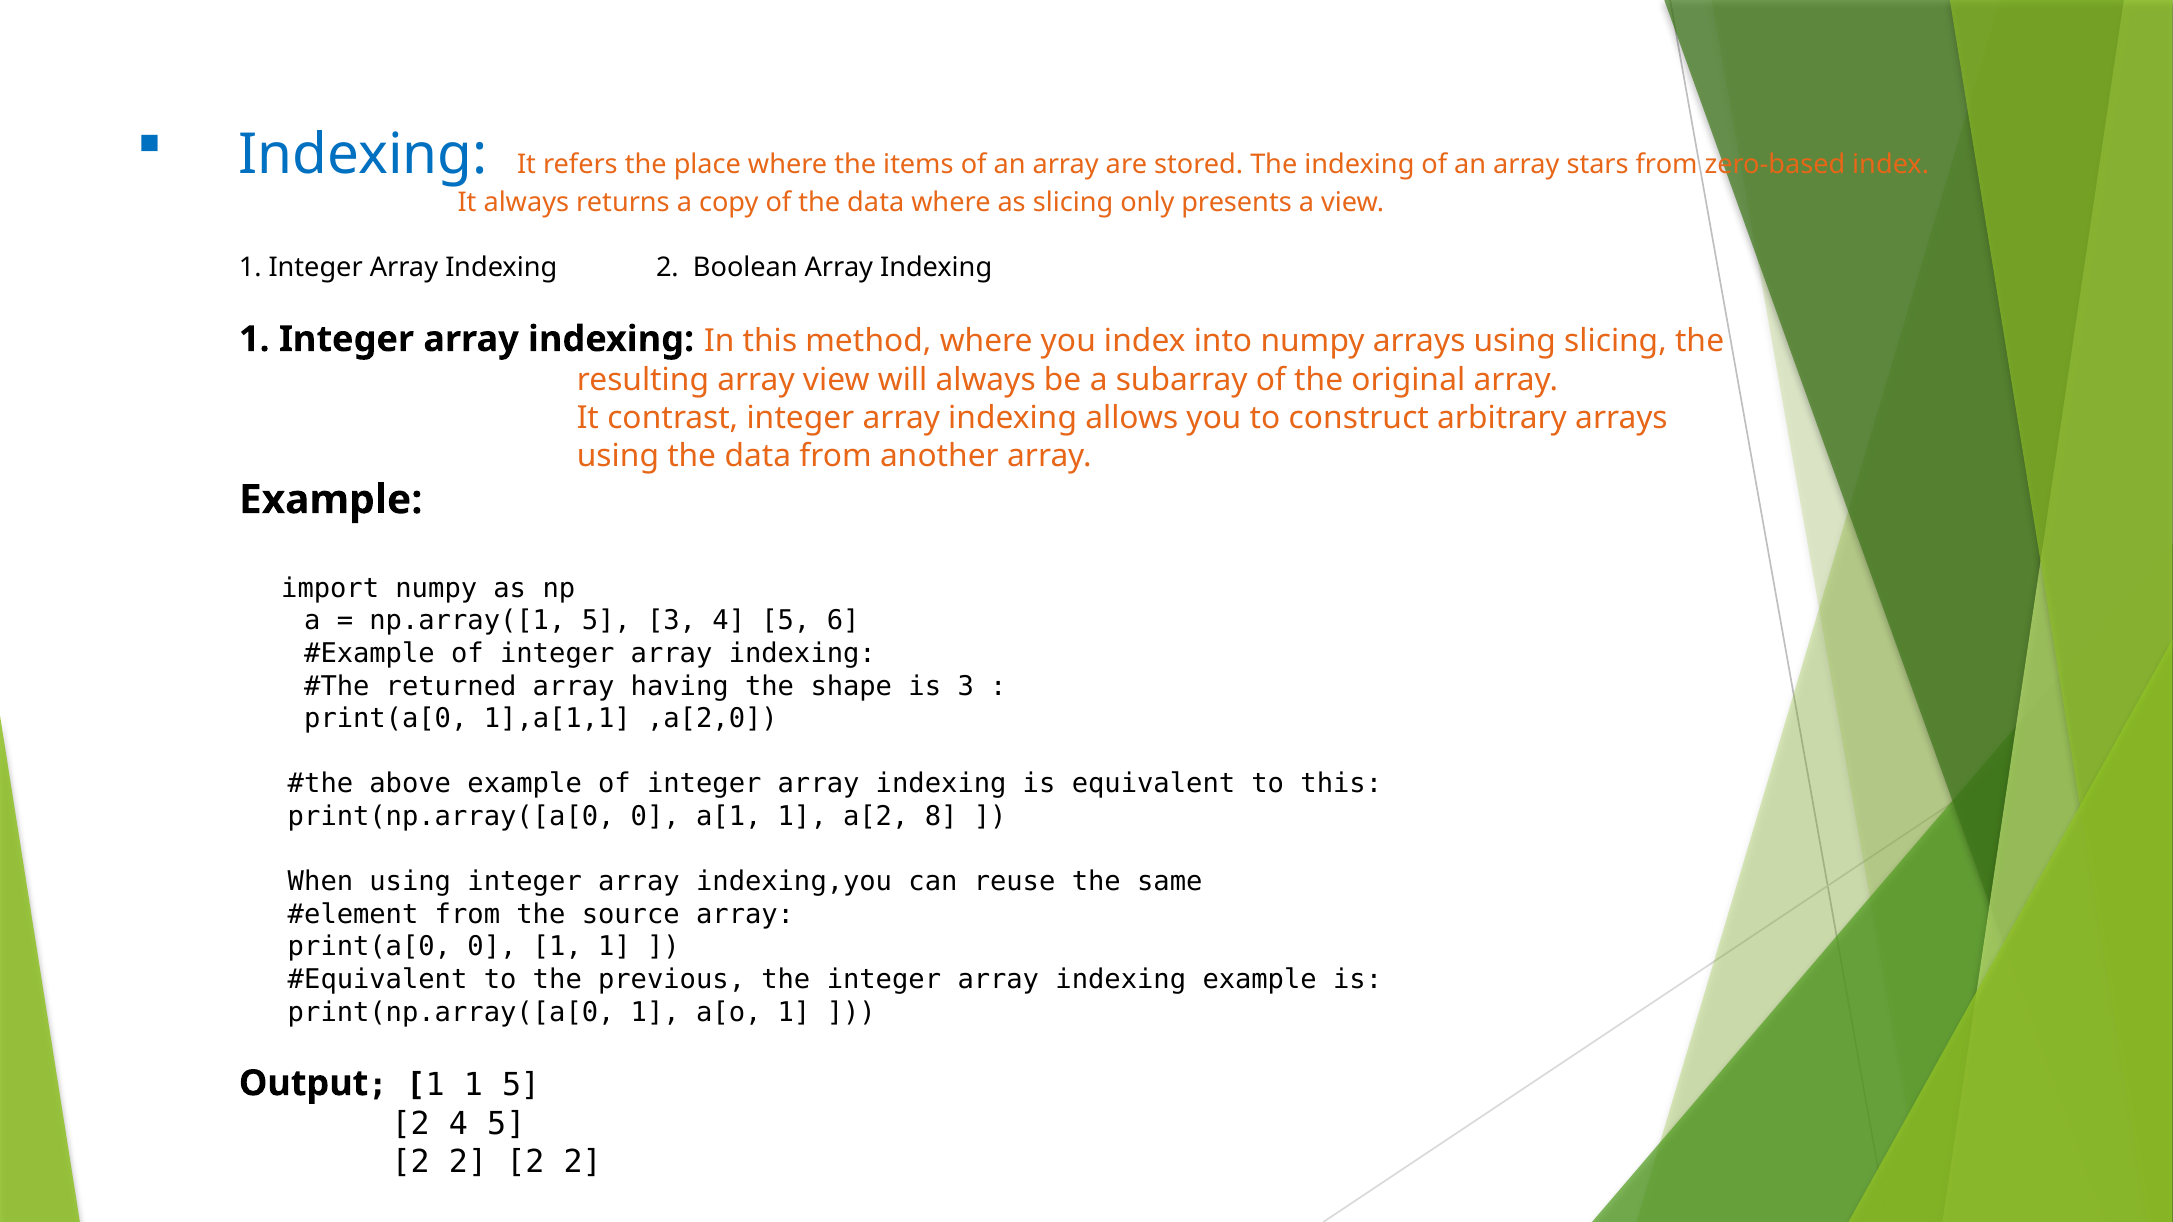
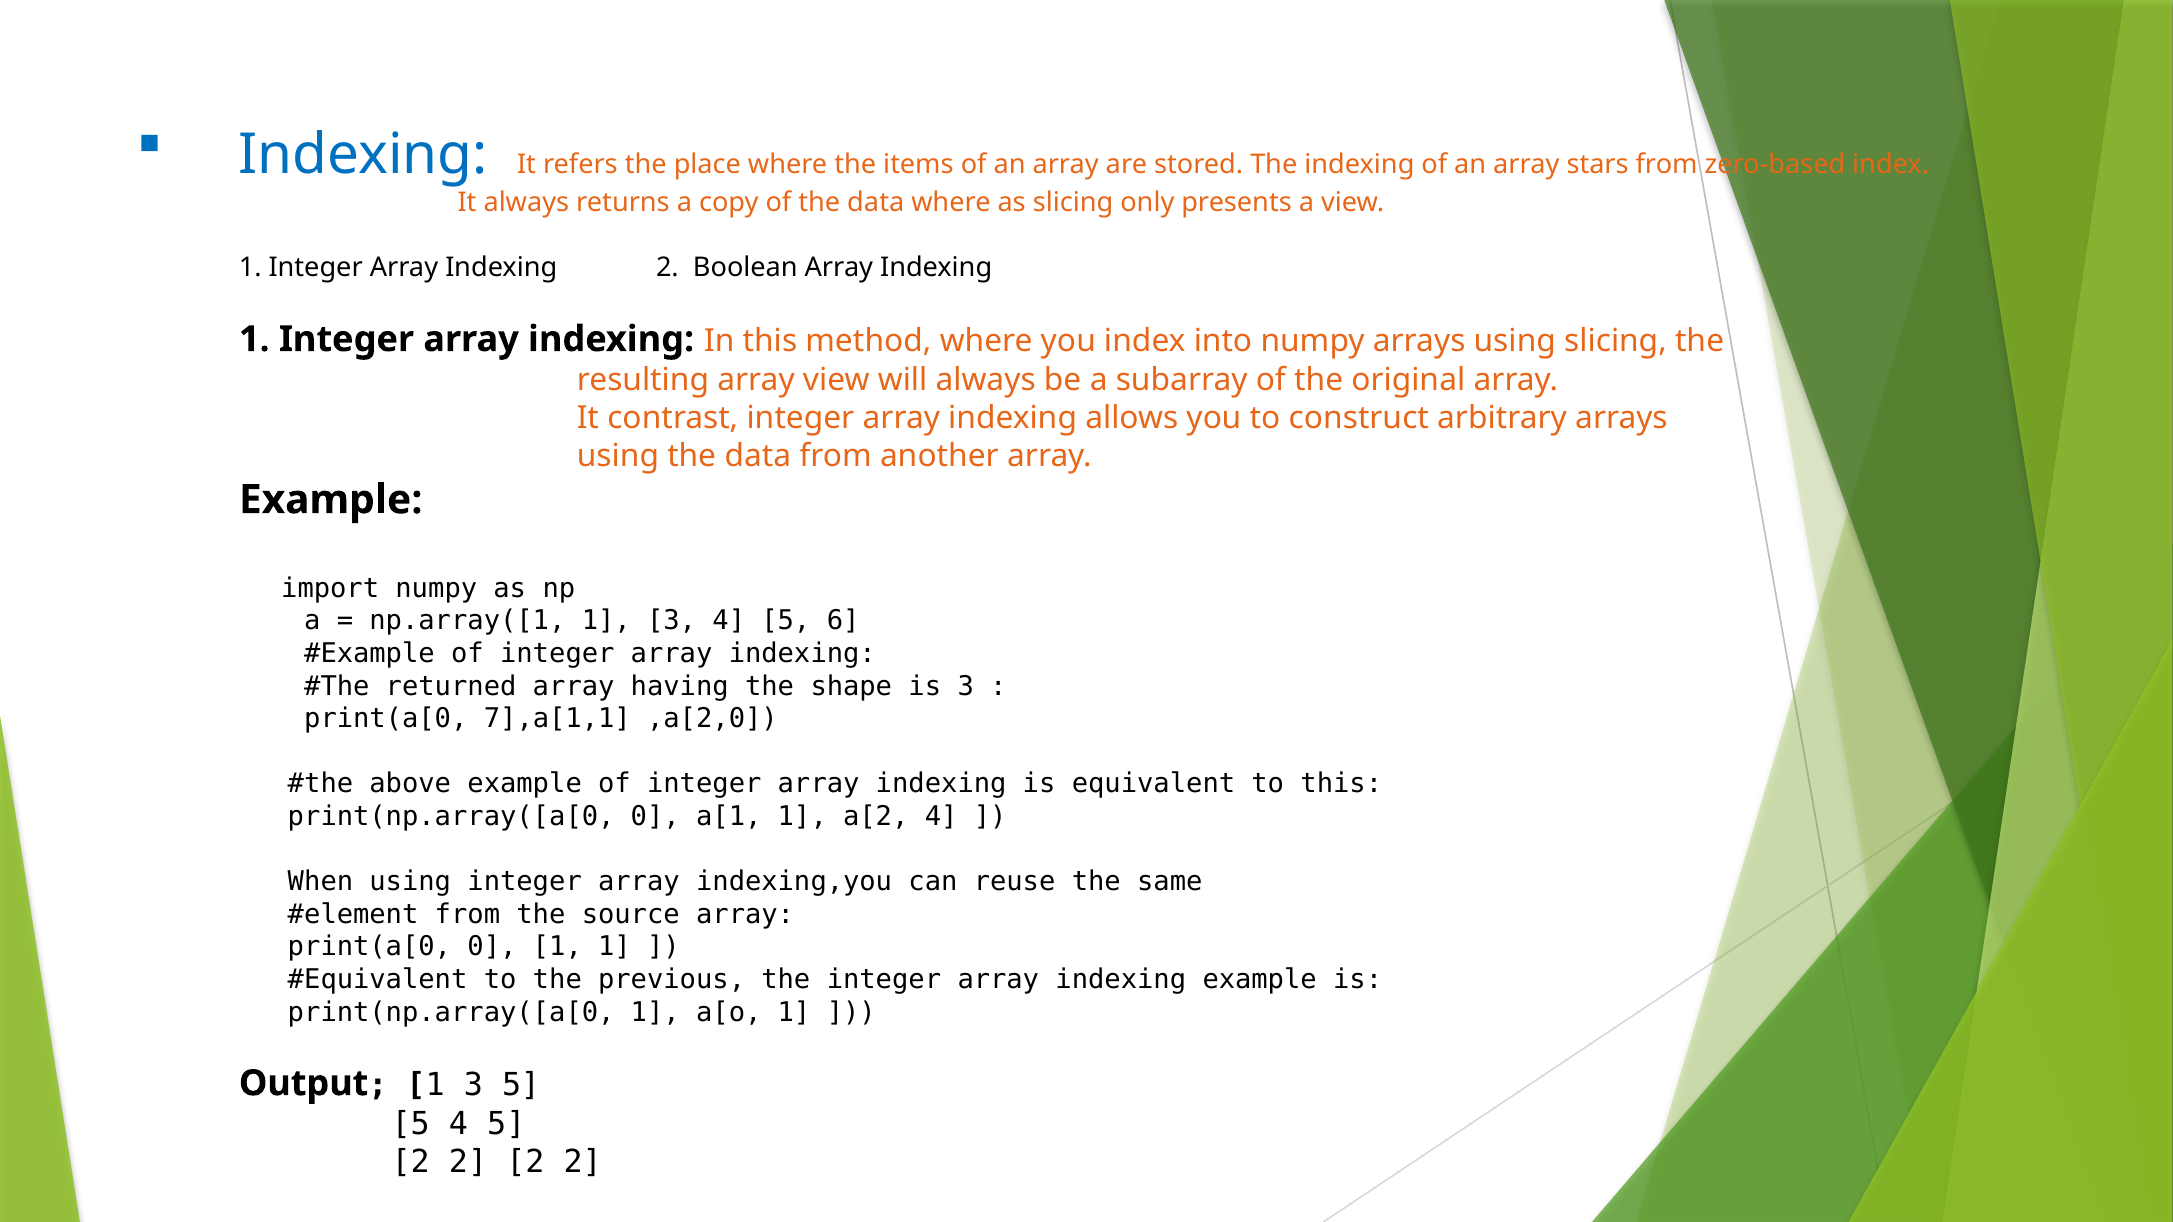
np.array([1 5: 5 -> 1 (606, 621)
1],a[1,1: 1],a[1,1 -> 7],a[1,1 (557, 719)
a[2 8: 8 -> 4 (941, 817)
1: 1 -> 3 (473, 1085)
2: 2 -> 5 (411, 1124)
